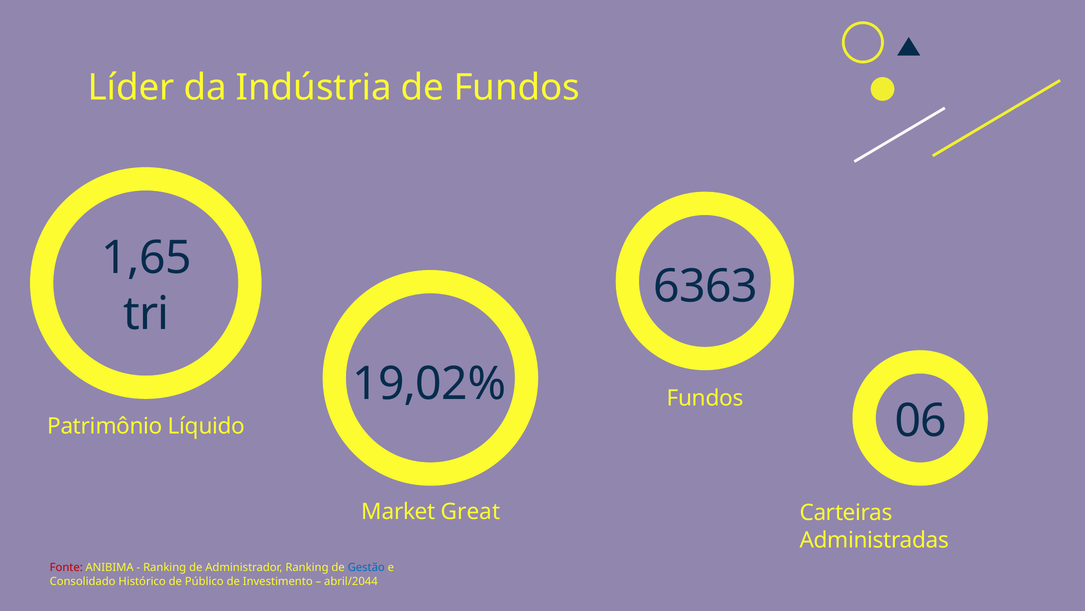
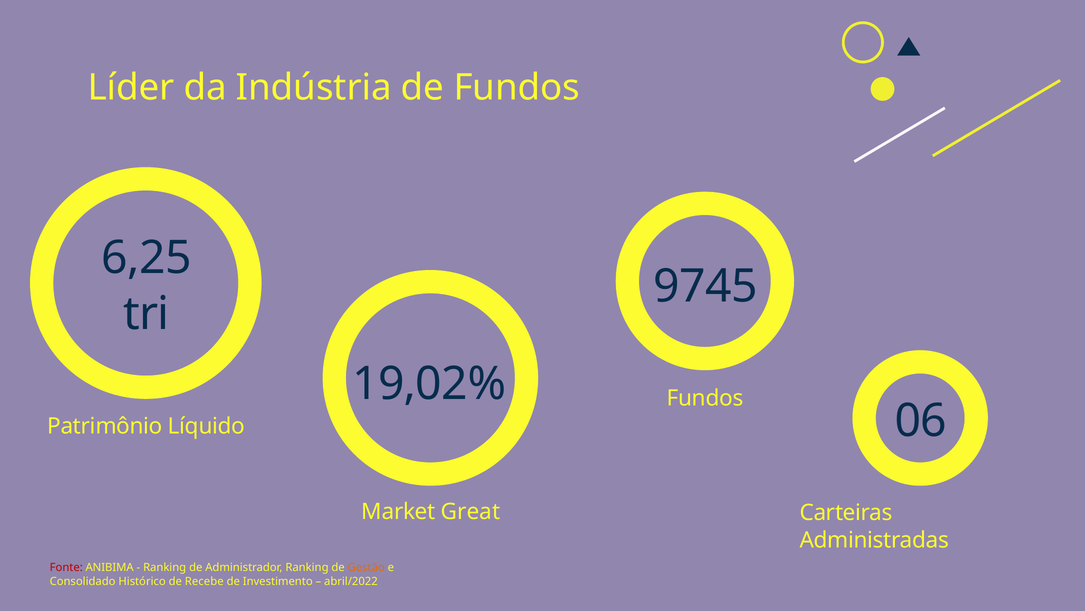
1,65: 1,65 -> 6,25 (146, 258)
6363: 6363 -> 9745 (705, 286)
Gestão colour: blue -> orange (366, 567)
Público: Público -> Recebe (204, 581)
abril/2044: abril/2044 -> abril/2022 (351, 581)
